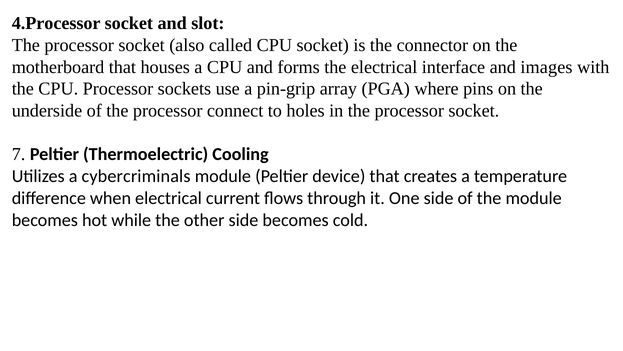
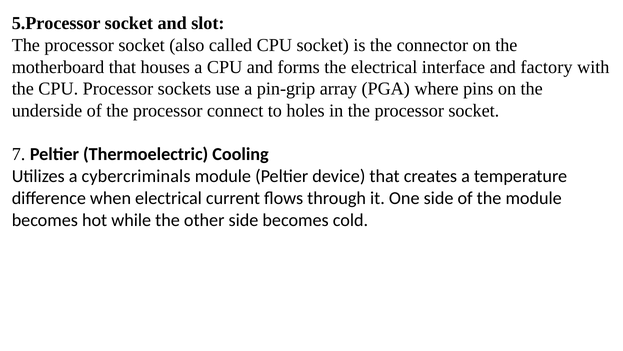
4.Processor: 4.Processor -> 5.Processor (56, 23)
images: images -> factory (546, 67)
